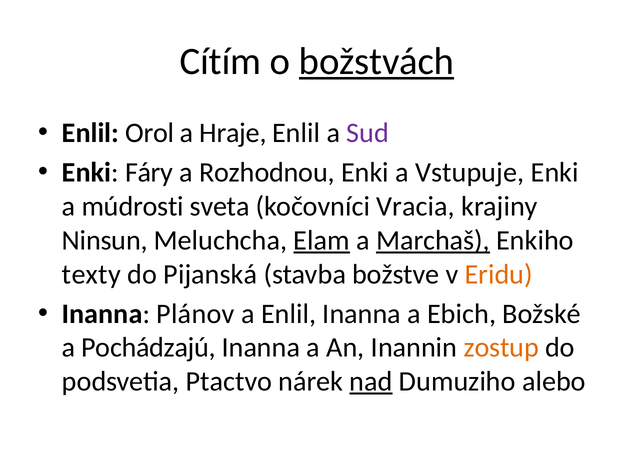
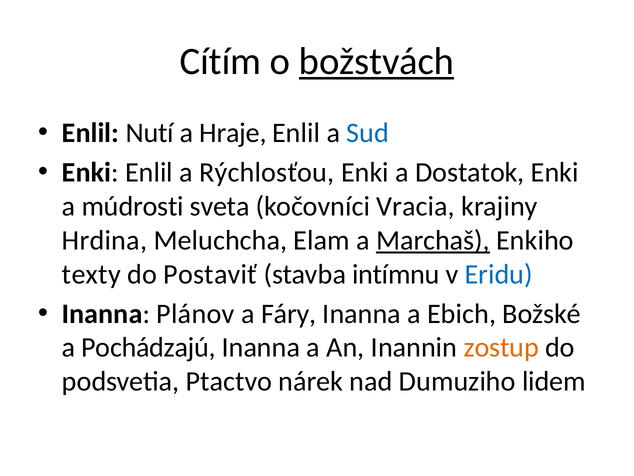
Orol: Orol -> Nutí (150, 133)
Sud colour: purple -> blue (368, 133)
Enki Fáry: Fáry -> Enlil (149, 172)
Rozhodnou: Rozhodnou -> Rýchlosťou (267, 172)
Vstupuje: Vstupuje -> Dostatok (470, 172)
Ninsun: Ninsun -> Hrdina (105, 240)
Elam underline: present -> none (322, 240)
Pijanská: Pijanská -> Postaviť (210, 274)
božstve: božstve -> intímnu (396, 274)
Eridu colour: orange -> blue (499, 274)
a Enlil: Enlil -> Fáry (289, 313)
nad underline: present -> none (371, 381)
alebo: alebo -> lidem (554, 381)
